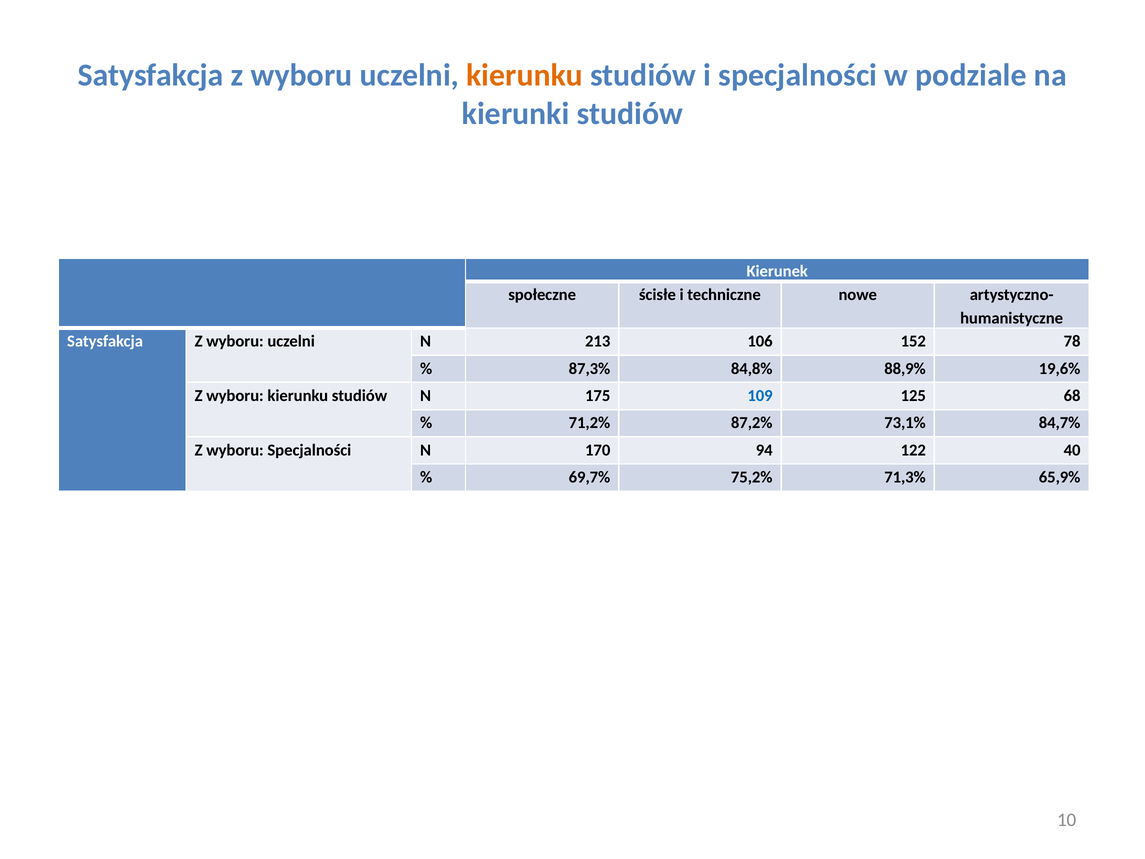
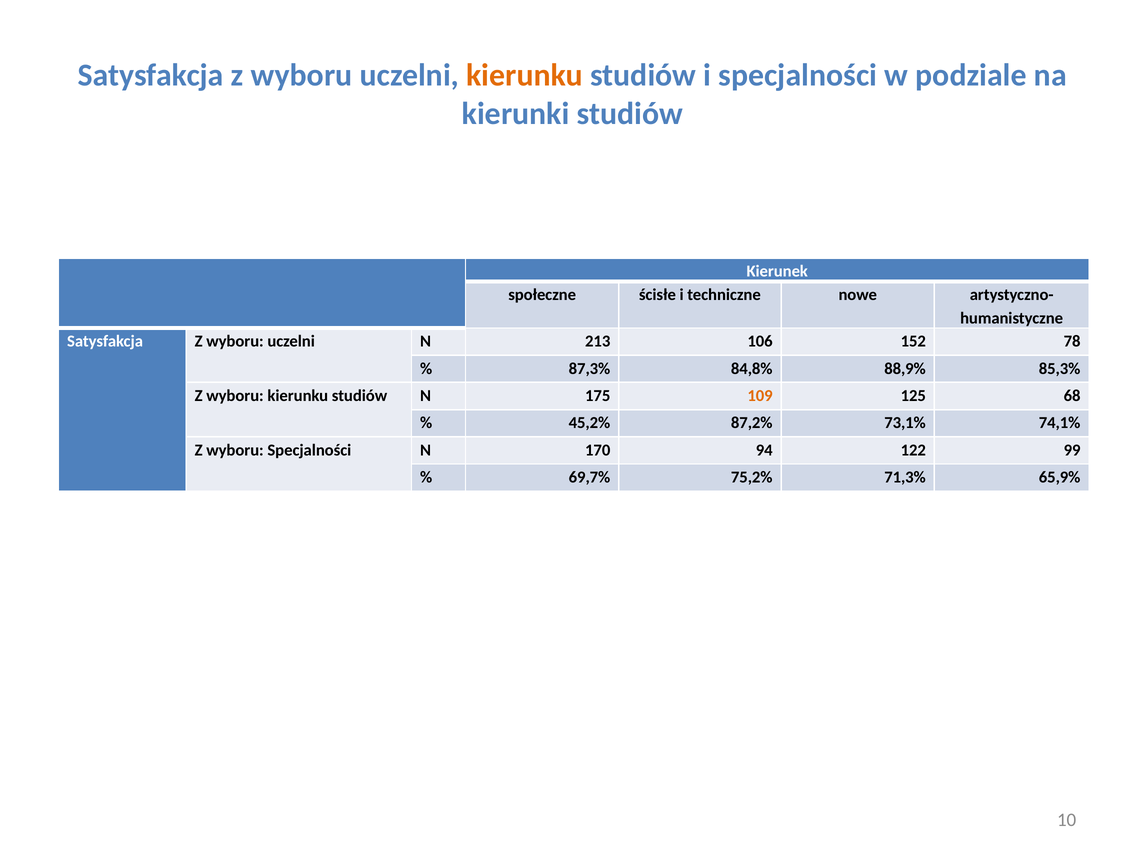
19,6%: 19,6% -> 85,3% (1060, 368)
109 colour: blue -> orange (760, 396)
71,2%: 71,2% -> 45,2% (589, 423)
84,7%: 84,7% -> 74,1% (1060, 423)
40: 40 -> 99 (1072, 450)
